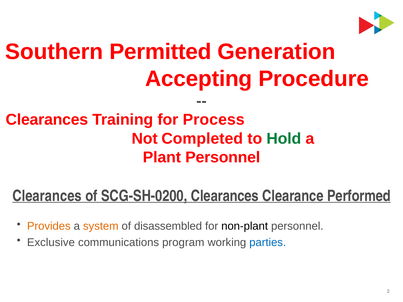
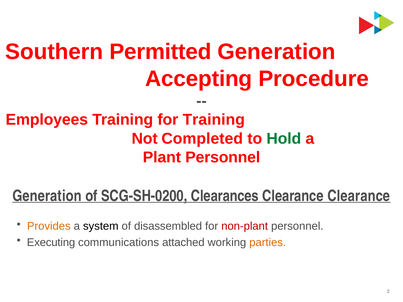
Clearances: Clearances -> Employees (47, 120)
for Process: Process -> Training (214, 120)
Clearances: Clearances -> Generation (47, 196)
Clearance Performed: Performed -> Clearance (359, 196)
system colour: orange -> black (101, 226)
non-plant colour: black -> red (245, 226)
Exclusive: Exclusive -> Executing (51, 243)
program: program -> attached (183, 243)
parties colour: blue -> orange (268, 243)
